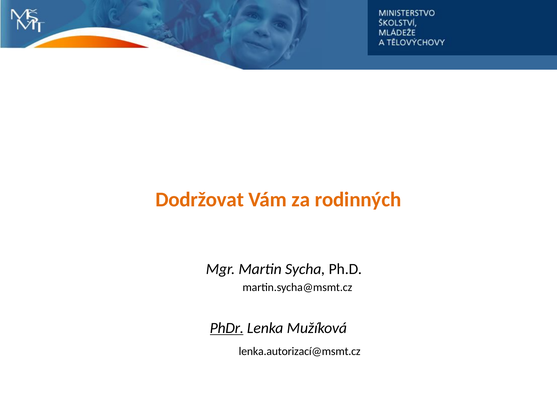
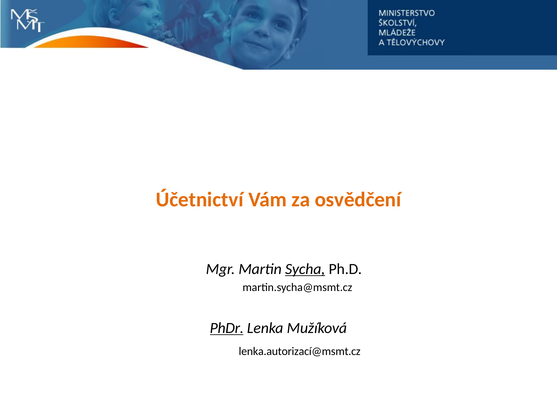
Dodržovat: Dodržovat -> Účetnictví (200, 199)
rodinných: rodinných -> osvědčení (358, 199)
Sycha underline: none -> present (305, 269)
